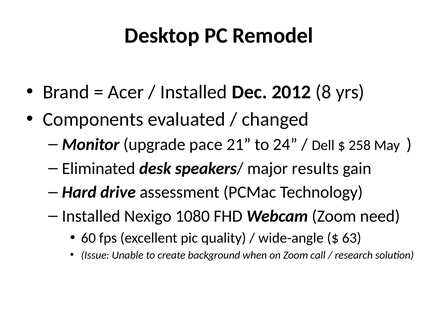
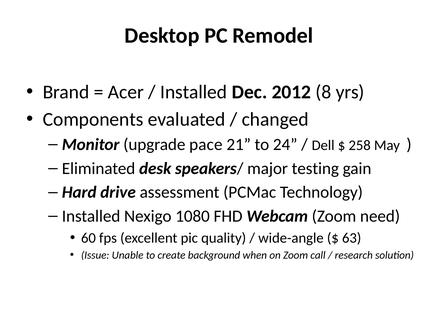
results: results -> testing (315, 168)
